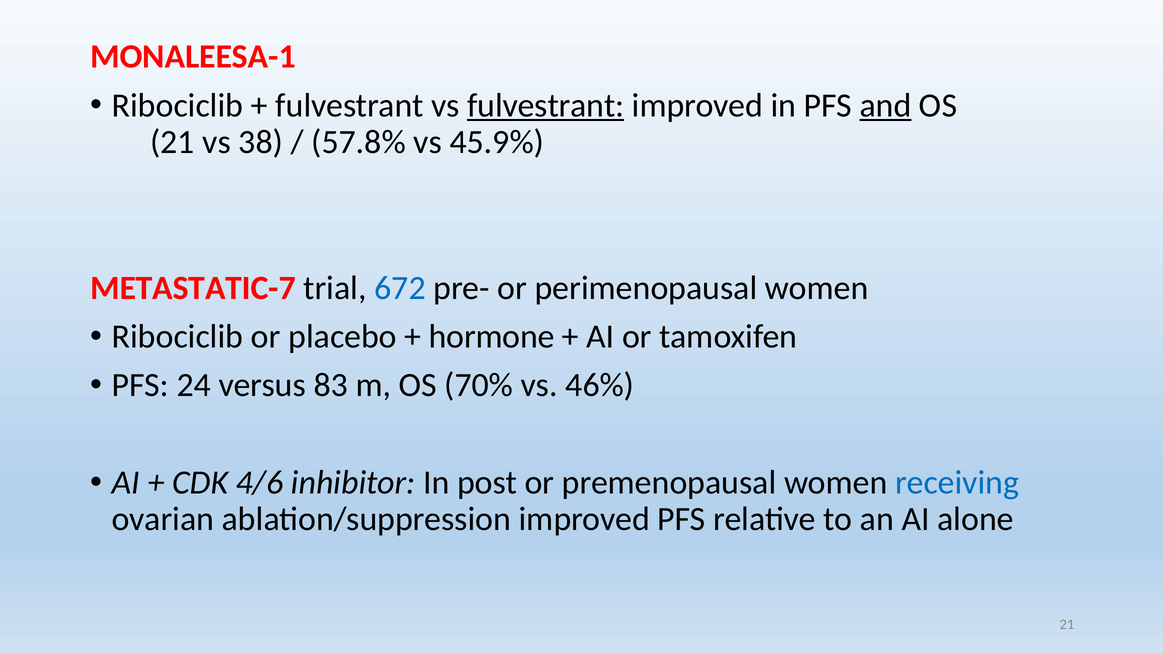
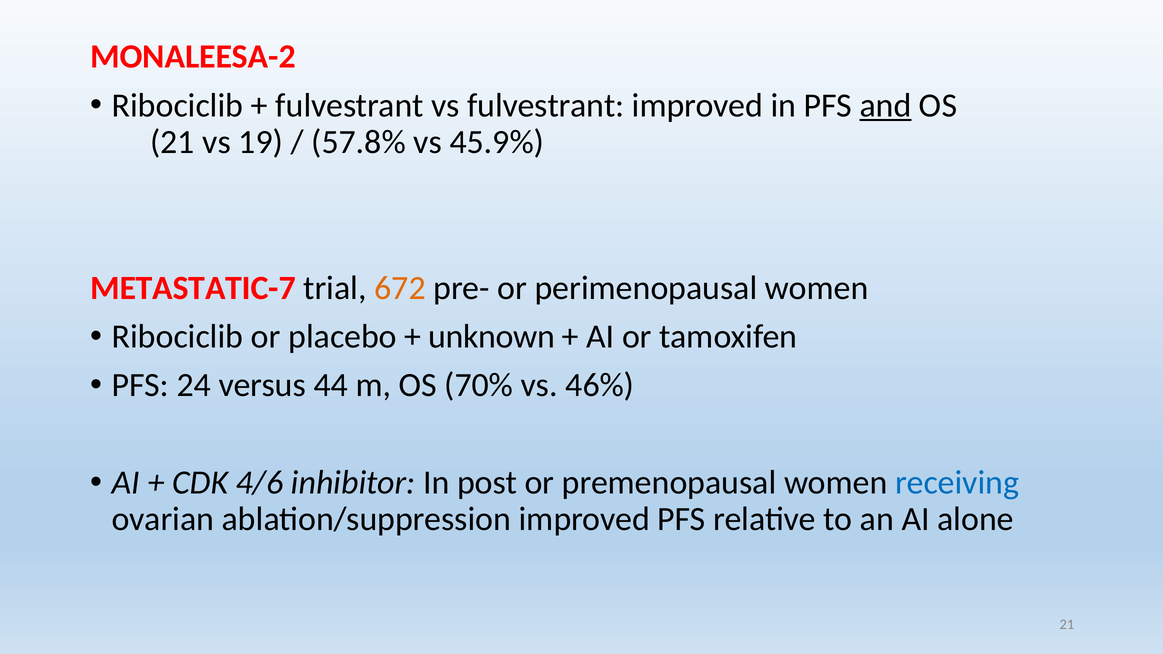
MONALEESA-1: MONALEESA-1 -> MONALEESA-2 (193, 57)
fulvestrant underline: present -> none (546, 105)
38: 38 -> 19 (261, 142)
672 colour: blue -> orange (400, 288)
hormone: hormone -> unknown (492, 337)
83: 83 -> 44 (331, 385)
